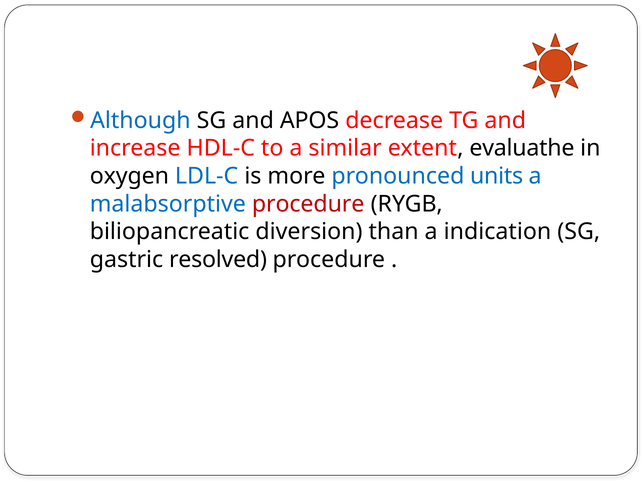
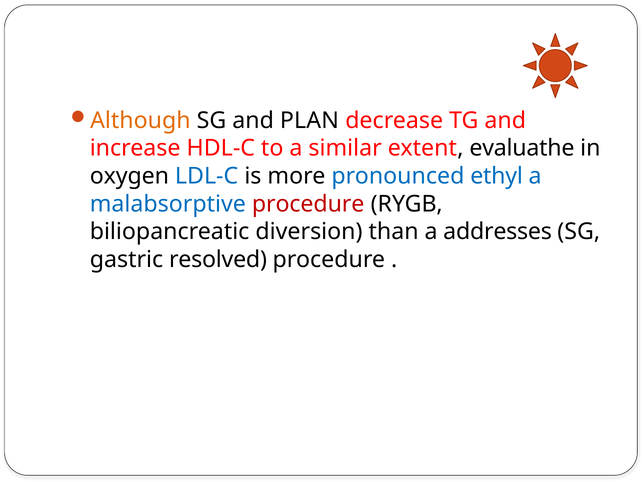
Although colour: blue -> orange (140, 120)
APOS: APOS -> PLAN (309, 120)
units: units -> ethyl (497, 176)
indication: indication -> addresses (498, 232)
